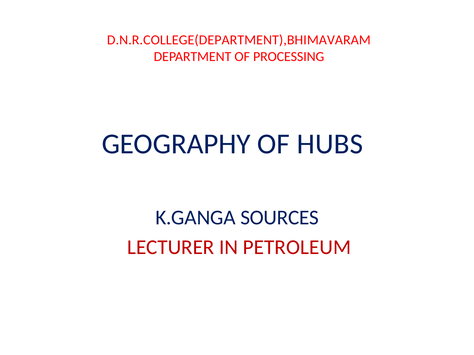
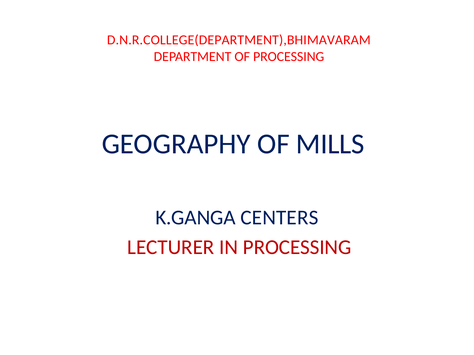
HUBS: HUBS -> MILLS (330, 144)
SOURCES: SOURCES -> CENTERS (279, 218)
IN PETROLEUM: PETROLEUM -> PROCESSING (297, 247)
